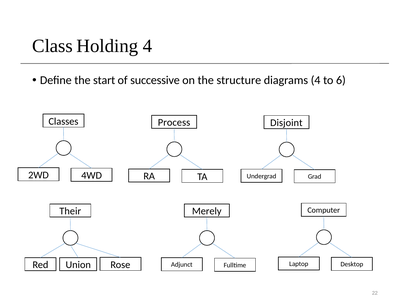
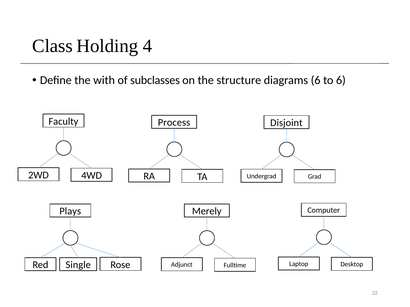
start: start -> with (104, 80)
successive: successive -> subclasses (155, 80)
diagrams 4: 4 -> 6 (316, 80)
Classes: Classes -> Faculty (63, 122)
Their: Their -> Plays (70, 212)
Union: Union -> Single (78, 265)
